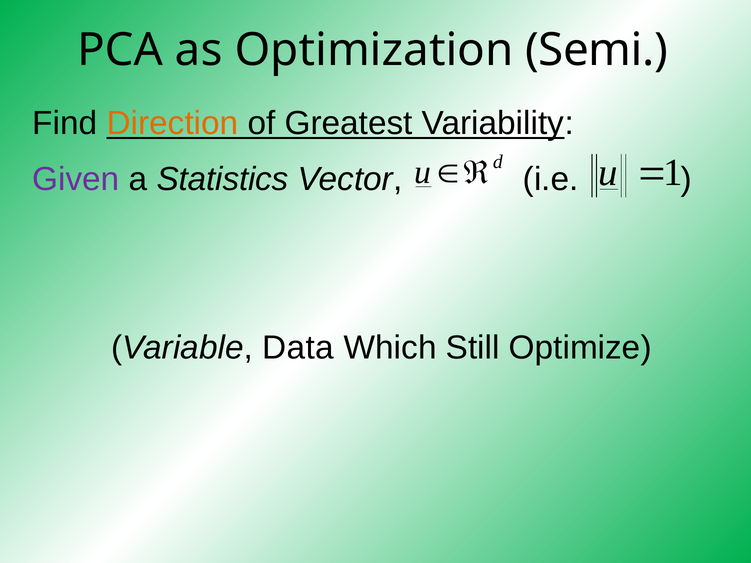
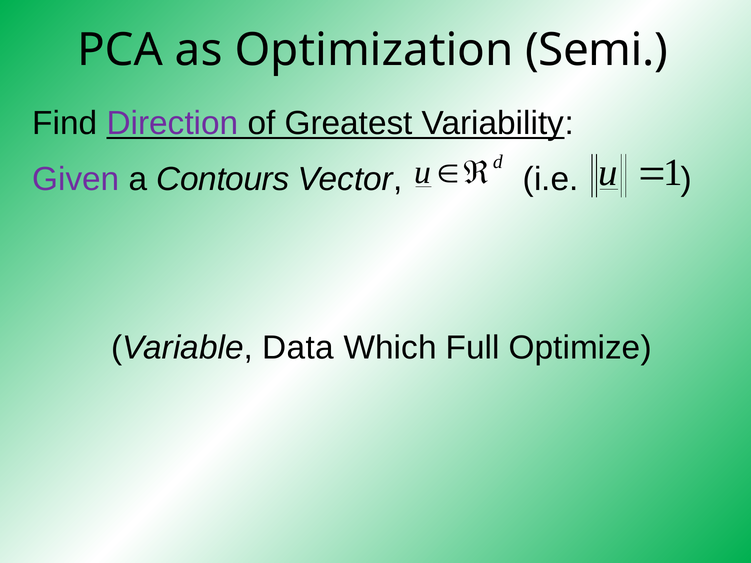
Direction colour: orange -> purple (172, 123)
Statistics: Statistics -> Contours (223, 179)
Still: Still -> Full (473, 348)
